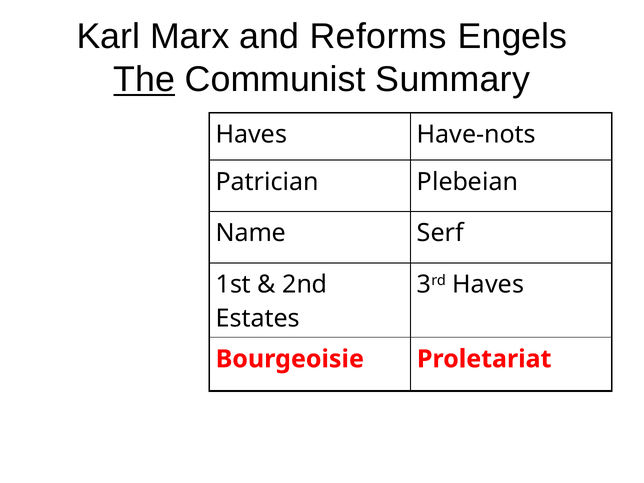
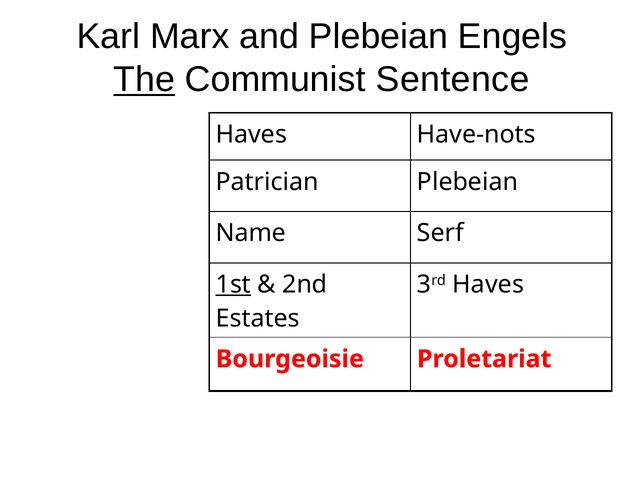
and Reforms: Reforms -> Plebeian (378, 37)
Summary: Summary -> Sentence (453, 79)
1st underline: none -> present (233, 285)
